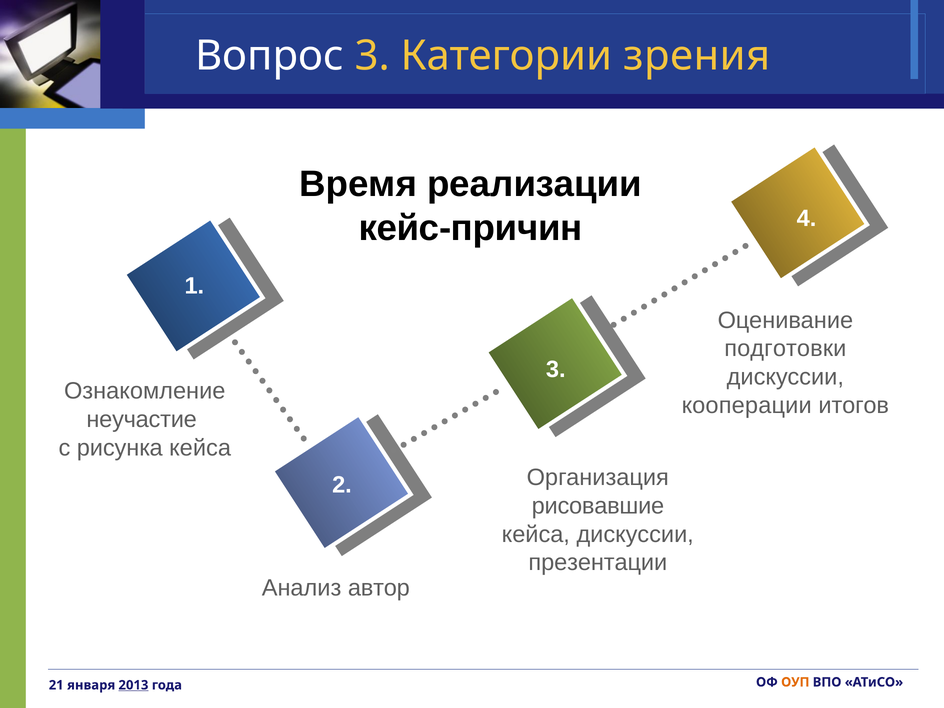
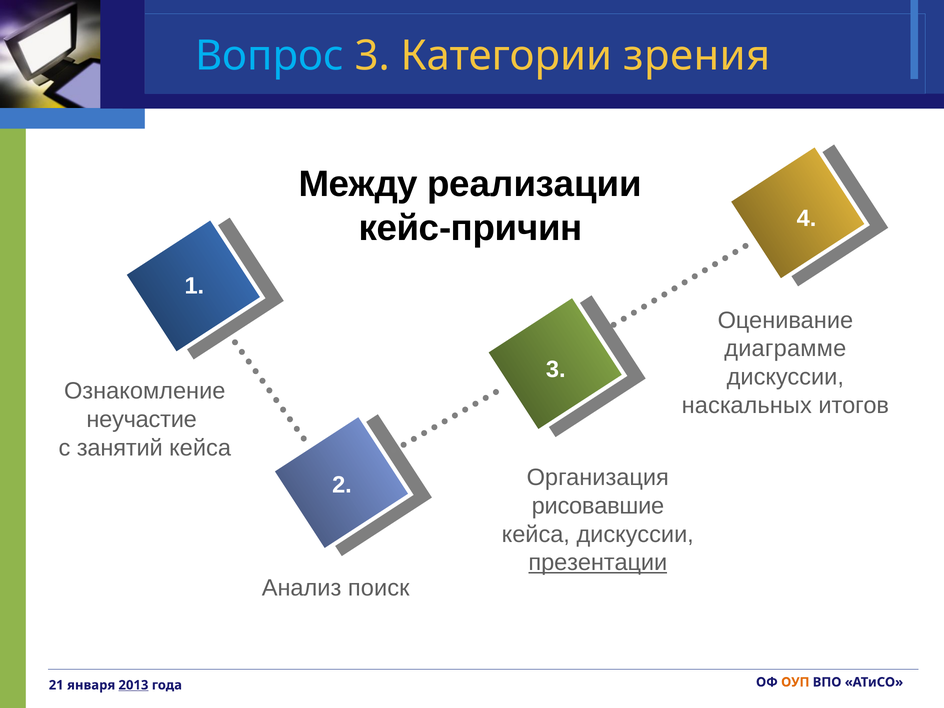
Вопрос colour: white -> light blue (269, 56)
Время: Время -> Между (358, 184)
подготовки: подготовки -> диаграмме (785, 349)
кооперации: кооперации -> наскальных (747, 405)
рисунка: рисунка -> занятий (120, 448)
презентации underline: none -> present (598, 563)
автор: автор -> поиск (379, 588)
